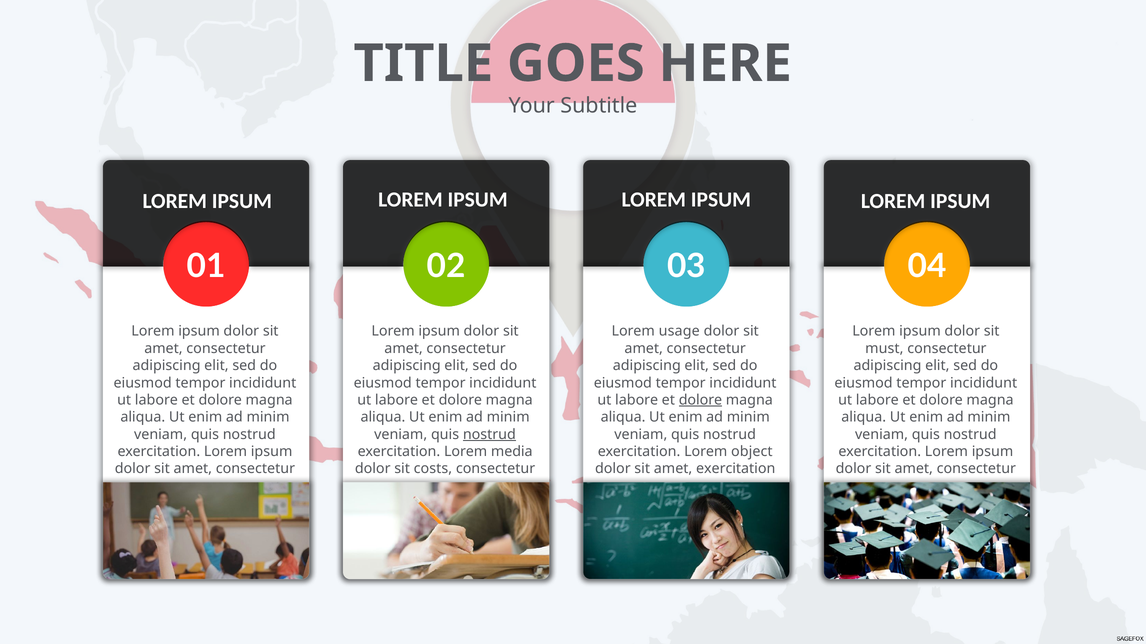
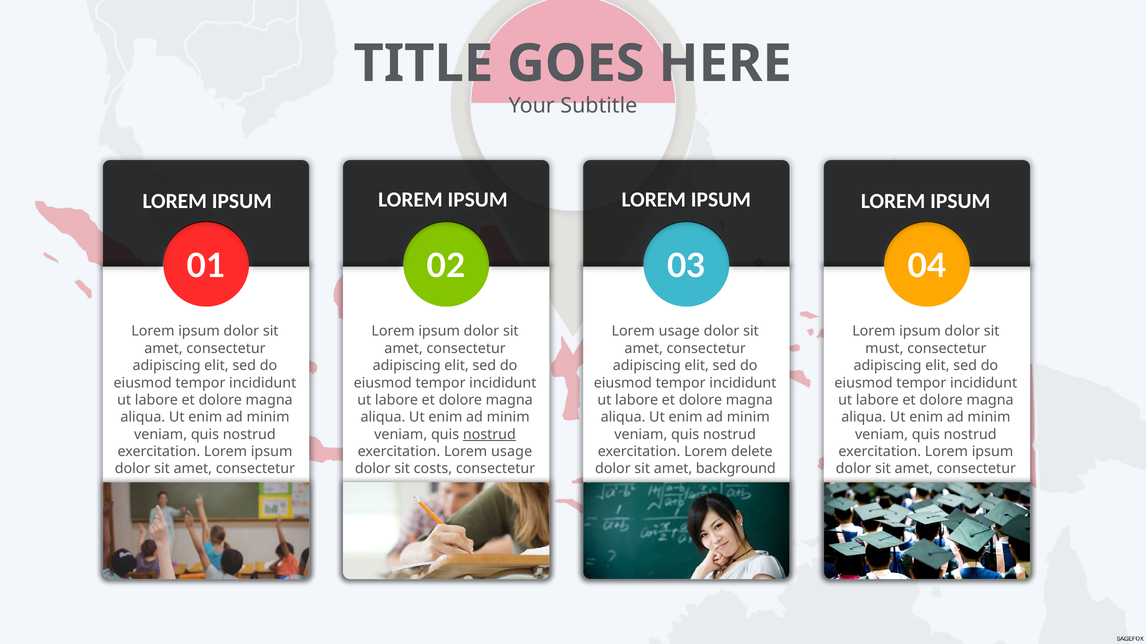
dolore underline: present -> none (700, 400)
exercitation Lorem media: media -> usage (512, 452)
object: object -> delete (752, 452)
amet exercitation: exercitation -> background (736, 469)
